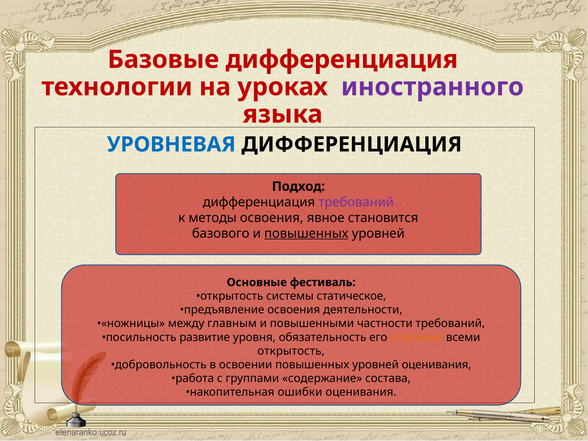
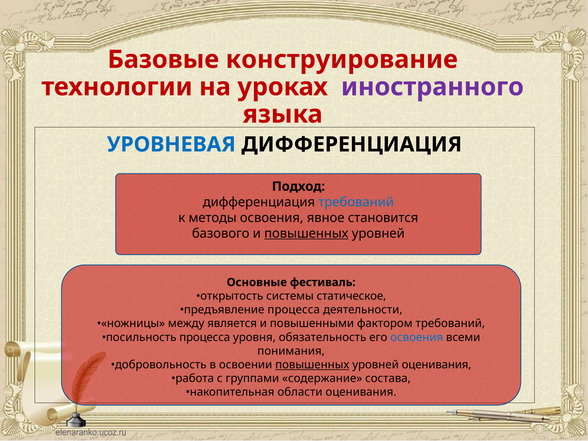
Базовые дифференциация: дифференциация -> конструирование (342, 60)
требований colour: purple -> blue (356, 202)
предъявление освоения: освоения -> процесса (294, 310)
главным: главным -> является (232, 324)
частности: частности -> фактором (385, 324)
посильность развитие: развитие -> процесса (205, 337)
освоения colour: orange -> blue (417, 337)
открытость: открытость -> понимания (291, 351)
повышенных underline: none -> present (312, 365)
ошибки: ошибки -> области (300, 392)
